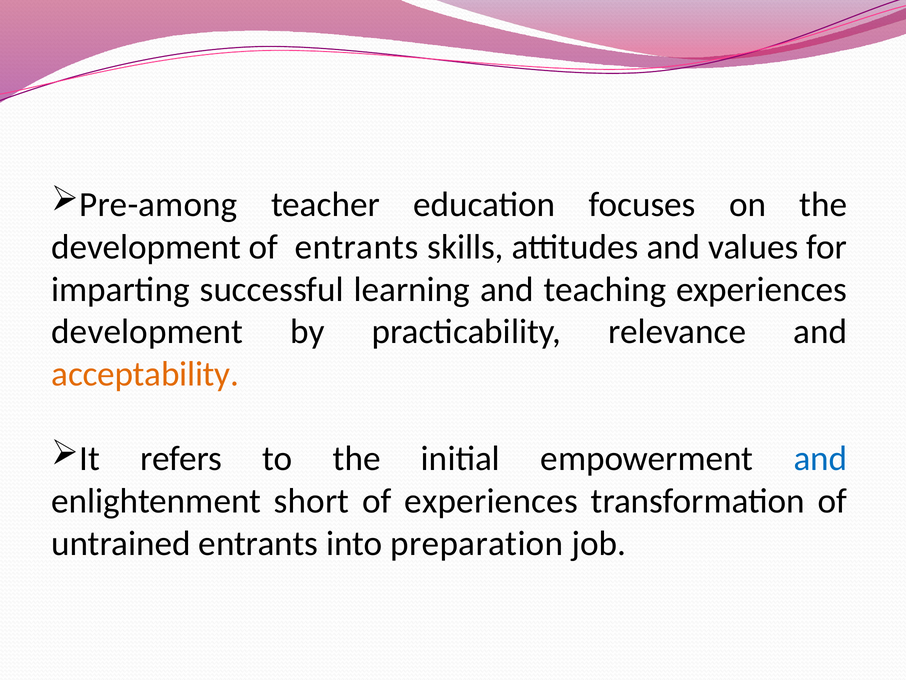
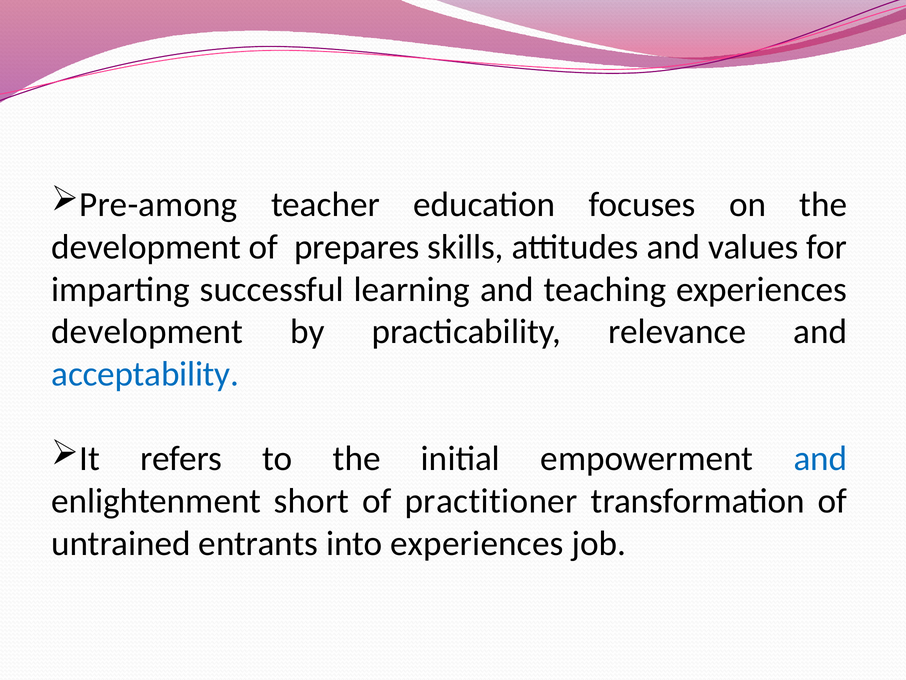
of entrants: entrants -> prepares (357, 247)
acceptability colour: orange -> blue (145, 374)
of experiences: experiences -> practitioner (491, 501)
into preparation: preparation -> experiences (477, 543)
